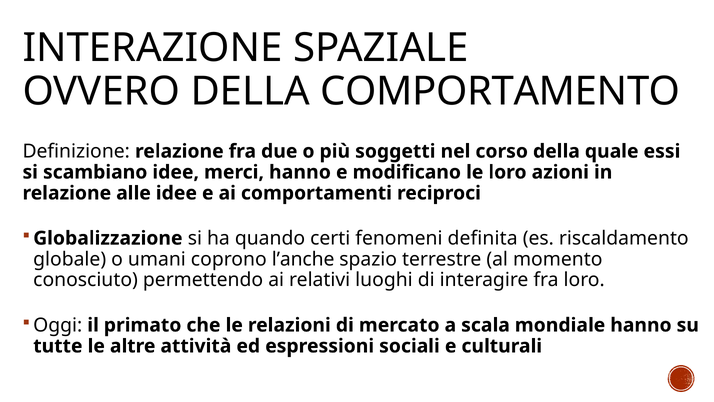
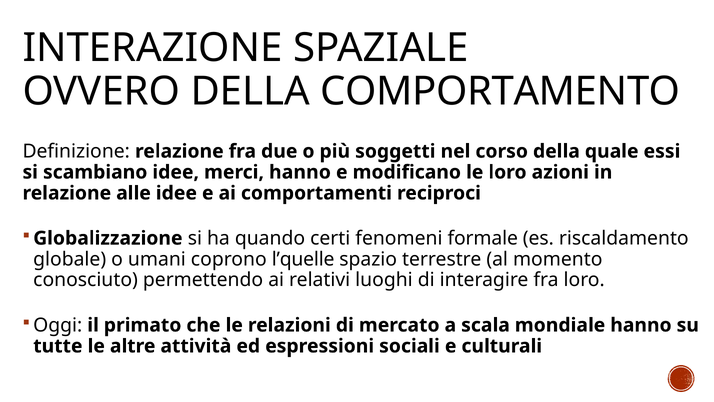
definita: definita -> formale (483, 238)
l’anche: l’anche -> l’quelle (303, 259)
